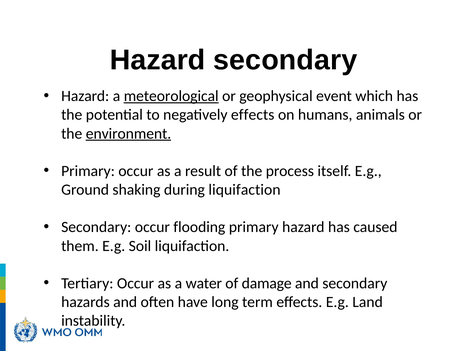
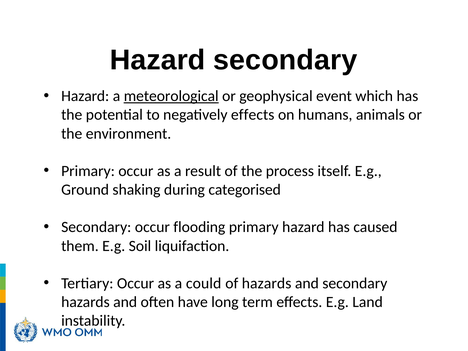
environment underline: present -> none (129, 134)
during liquifaction: liquifaction -> categorised (245, 190)
water: water -> could (204, 283)
of damage: damage -> hazards (267, 283)
